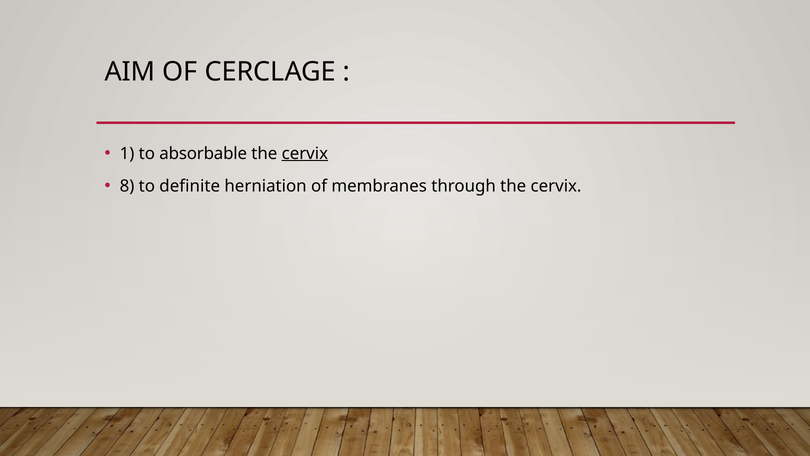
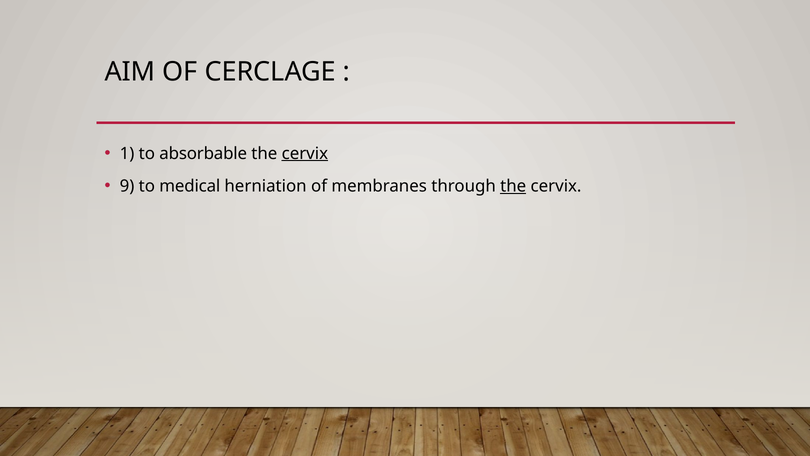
8: 8 -> 9 (127, 186)
definite: definite -> medical (190, 186)
the underline: none -> present (513, 186)
